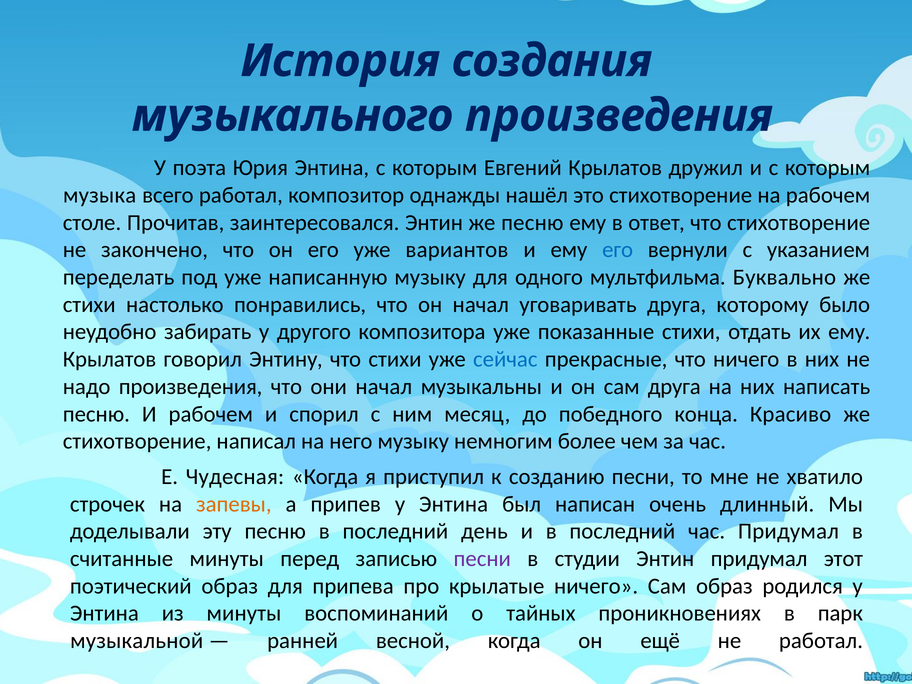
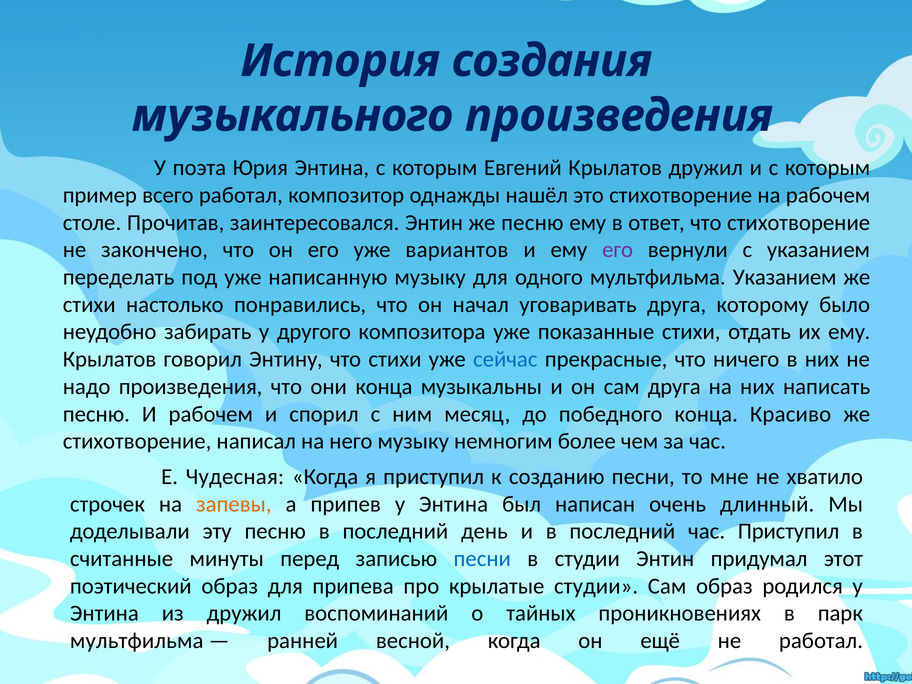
музыка: музыка -> пример (100, 195)
его colour: blue -> purple (618, 250)
мультфильма Буквально: Буквально -> Указанием (785, 277)
они начал: начал -> конца (384, 387)
час Придумал: Придумал -> Приступил (789, 531)
песни colour: purple -> blue (482, 559)
крылатые ничего: ничего -> студии (596, 586)
из минуты: минуты -> дружил (244, 613)
музыкальной: музыкальной -> мультфильма (137, 641)
